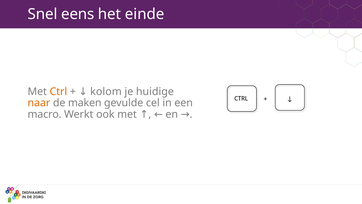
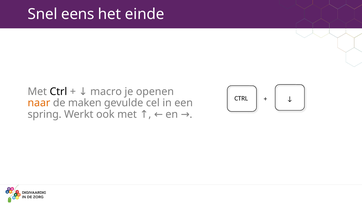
Ctrl colour: orange -> black (58, 91)
kolom: kolom -> macro (106, 91)
huidige: huidige -> openen (155, 91)
macro: macro -> spring (45, 114)
